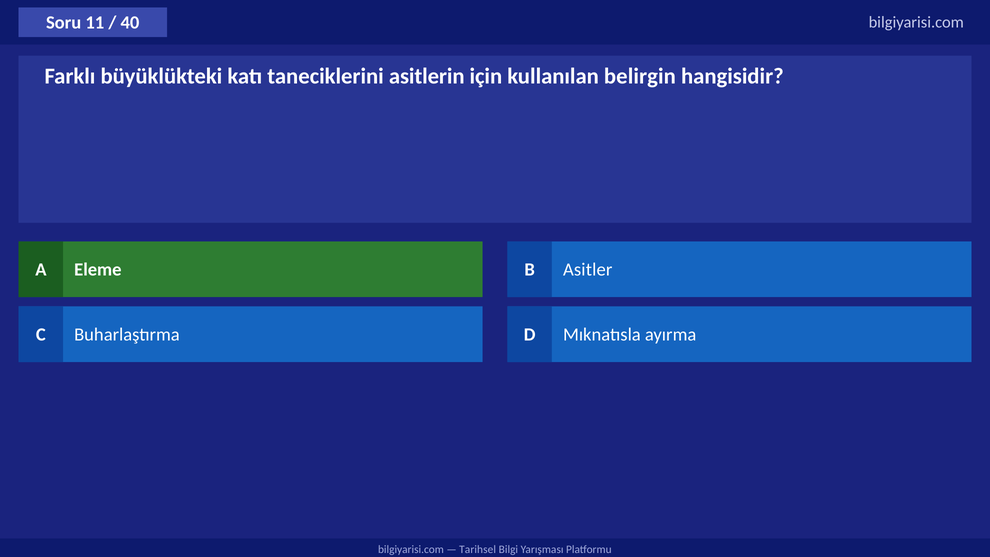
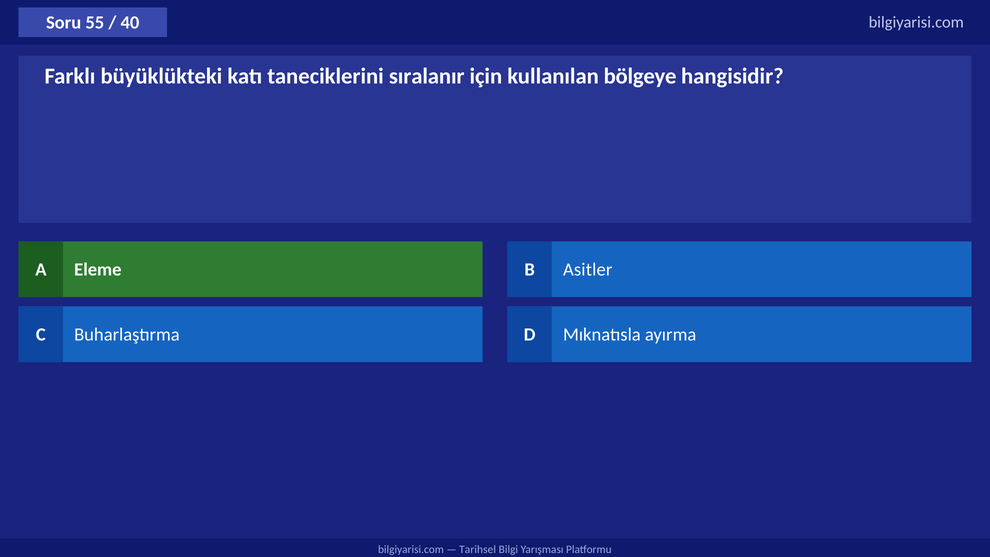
11: 11 -> 55 (95, 23)
asitlerin: asitlerin -> sıralanır (427, 76)
belirgin: belirgin -> bölgeye (640, 76)
